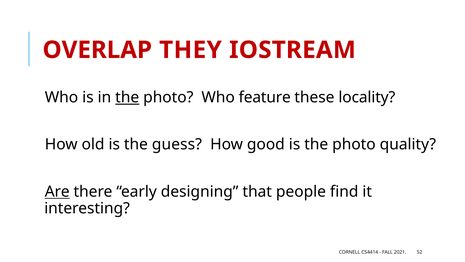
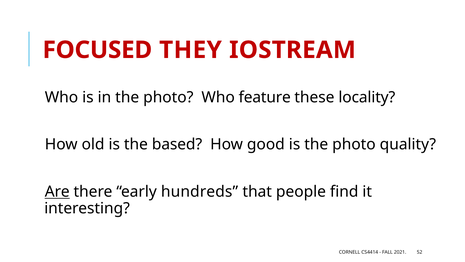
OVERLAP: OVERLAP -> FOCUSED (97, 50)
the underline: present -> none (127, 97)
guess: guess -> based (177, 144)
designing: designing -> hundreds (200, 191)
